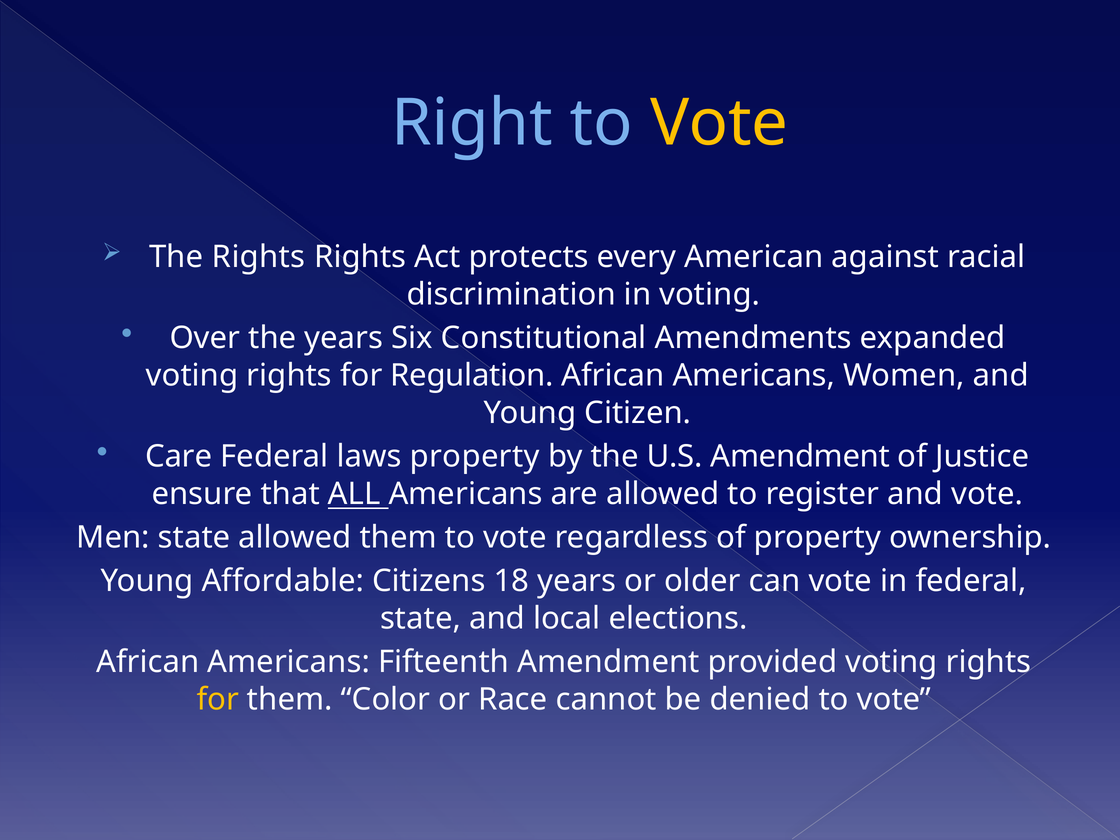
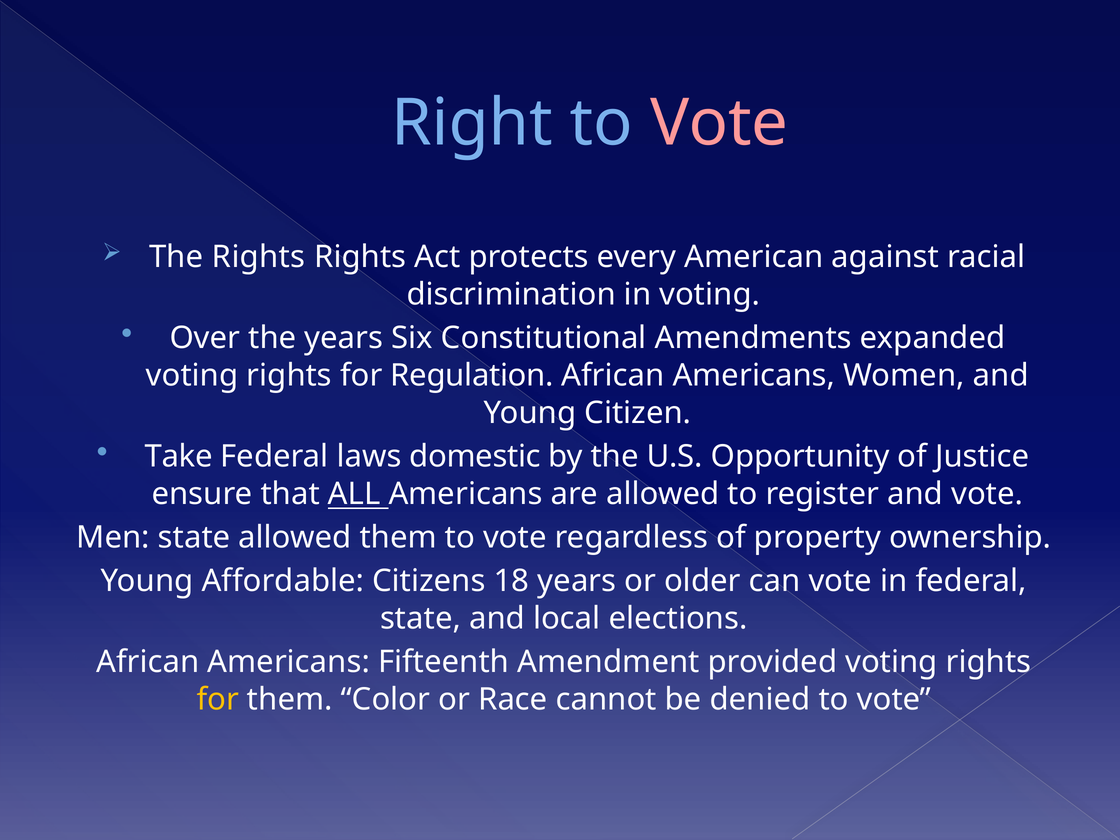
Vote colour: yellow -> pink (719, 123)
Care: Care -> Take (179, 457)
laws property: property -> domestic (475, 457)
U.S Amendment: Amendment -> Opportunity (800, 457)
